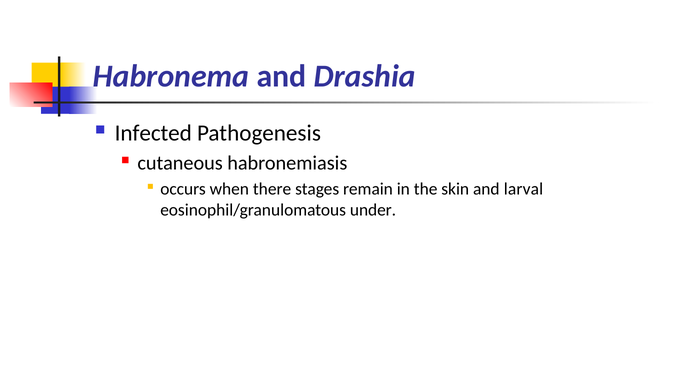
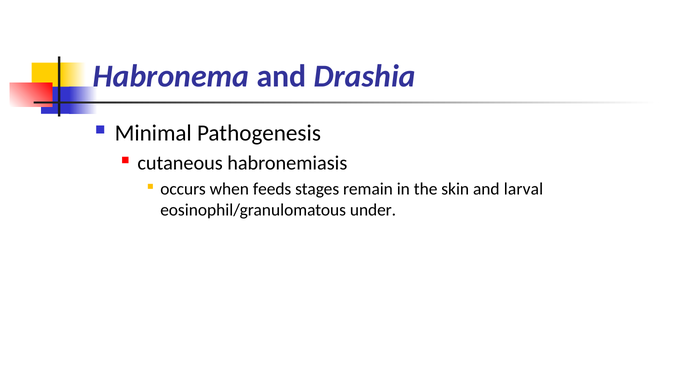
Infected: Infected -> Minimal (153, 133)
there: there -> feeds (272, 189)
